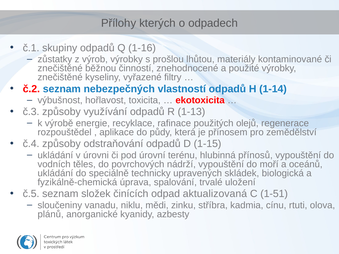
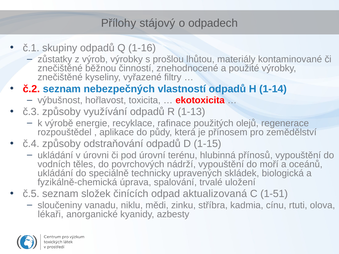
kterých: kterých -> stájový (157, 23)
plánů: plánů -> lékaři (51, 214)
